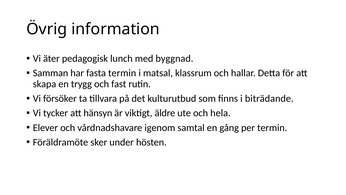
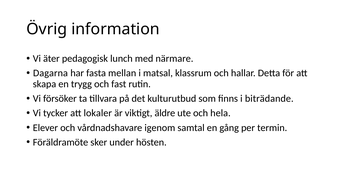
byggnad: byggnad -> närmare (174, 58)
Samman: Samman -> Dagarna (50, 73)
fasta termin: termin -> mellan (122, 73)
hänsyn: hänsyn -> lokaler (98, 113)
